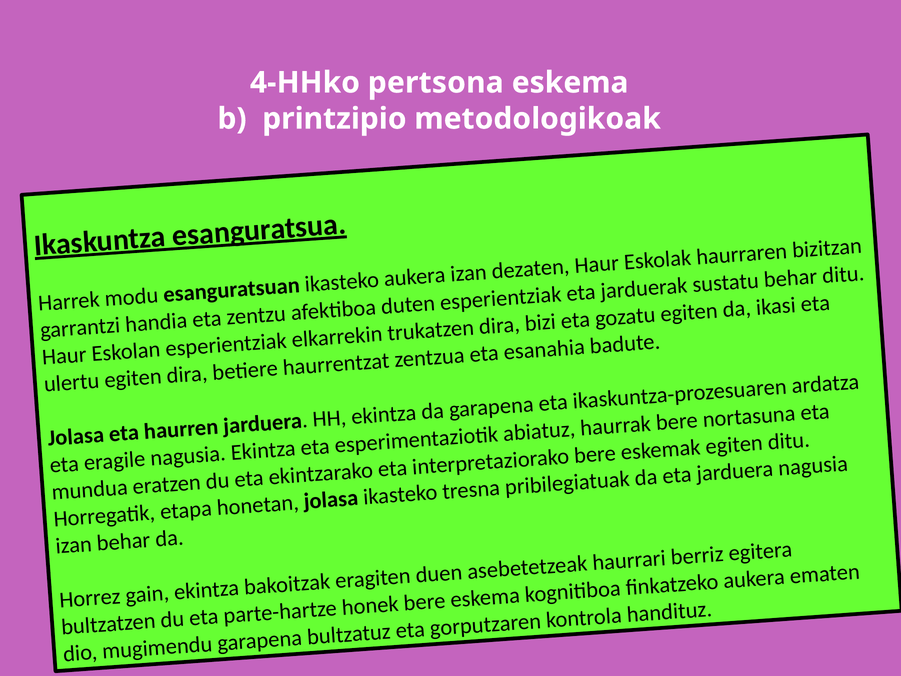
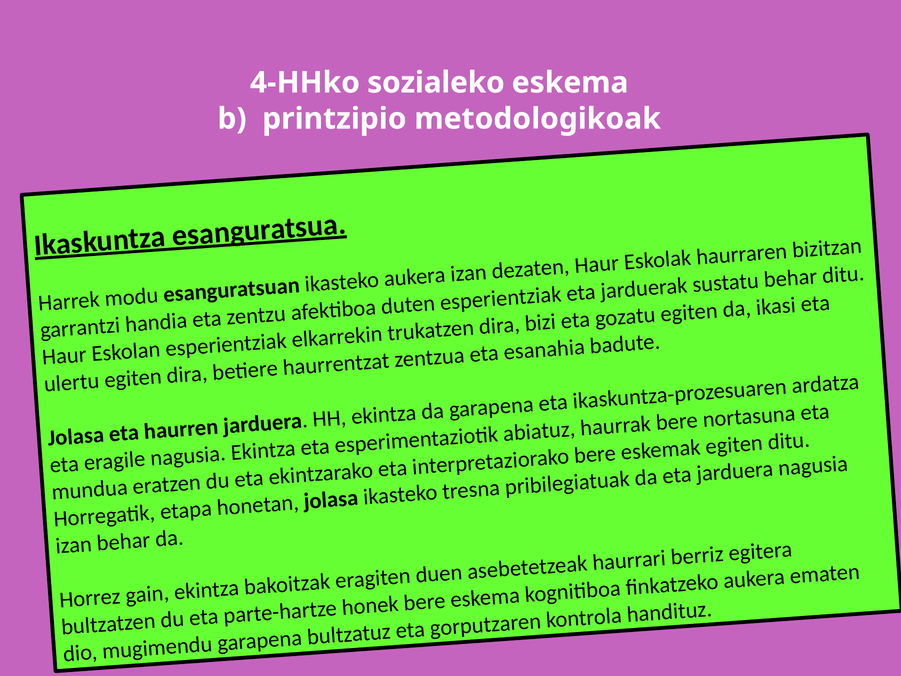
pertsona: pertsona -> sozialeko (436, 83)
